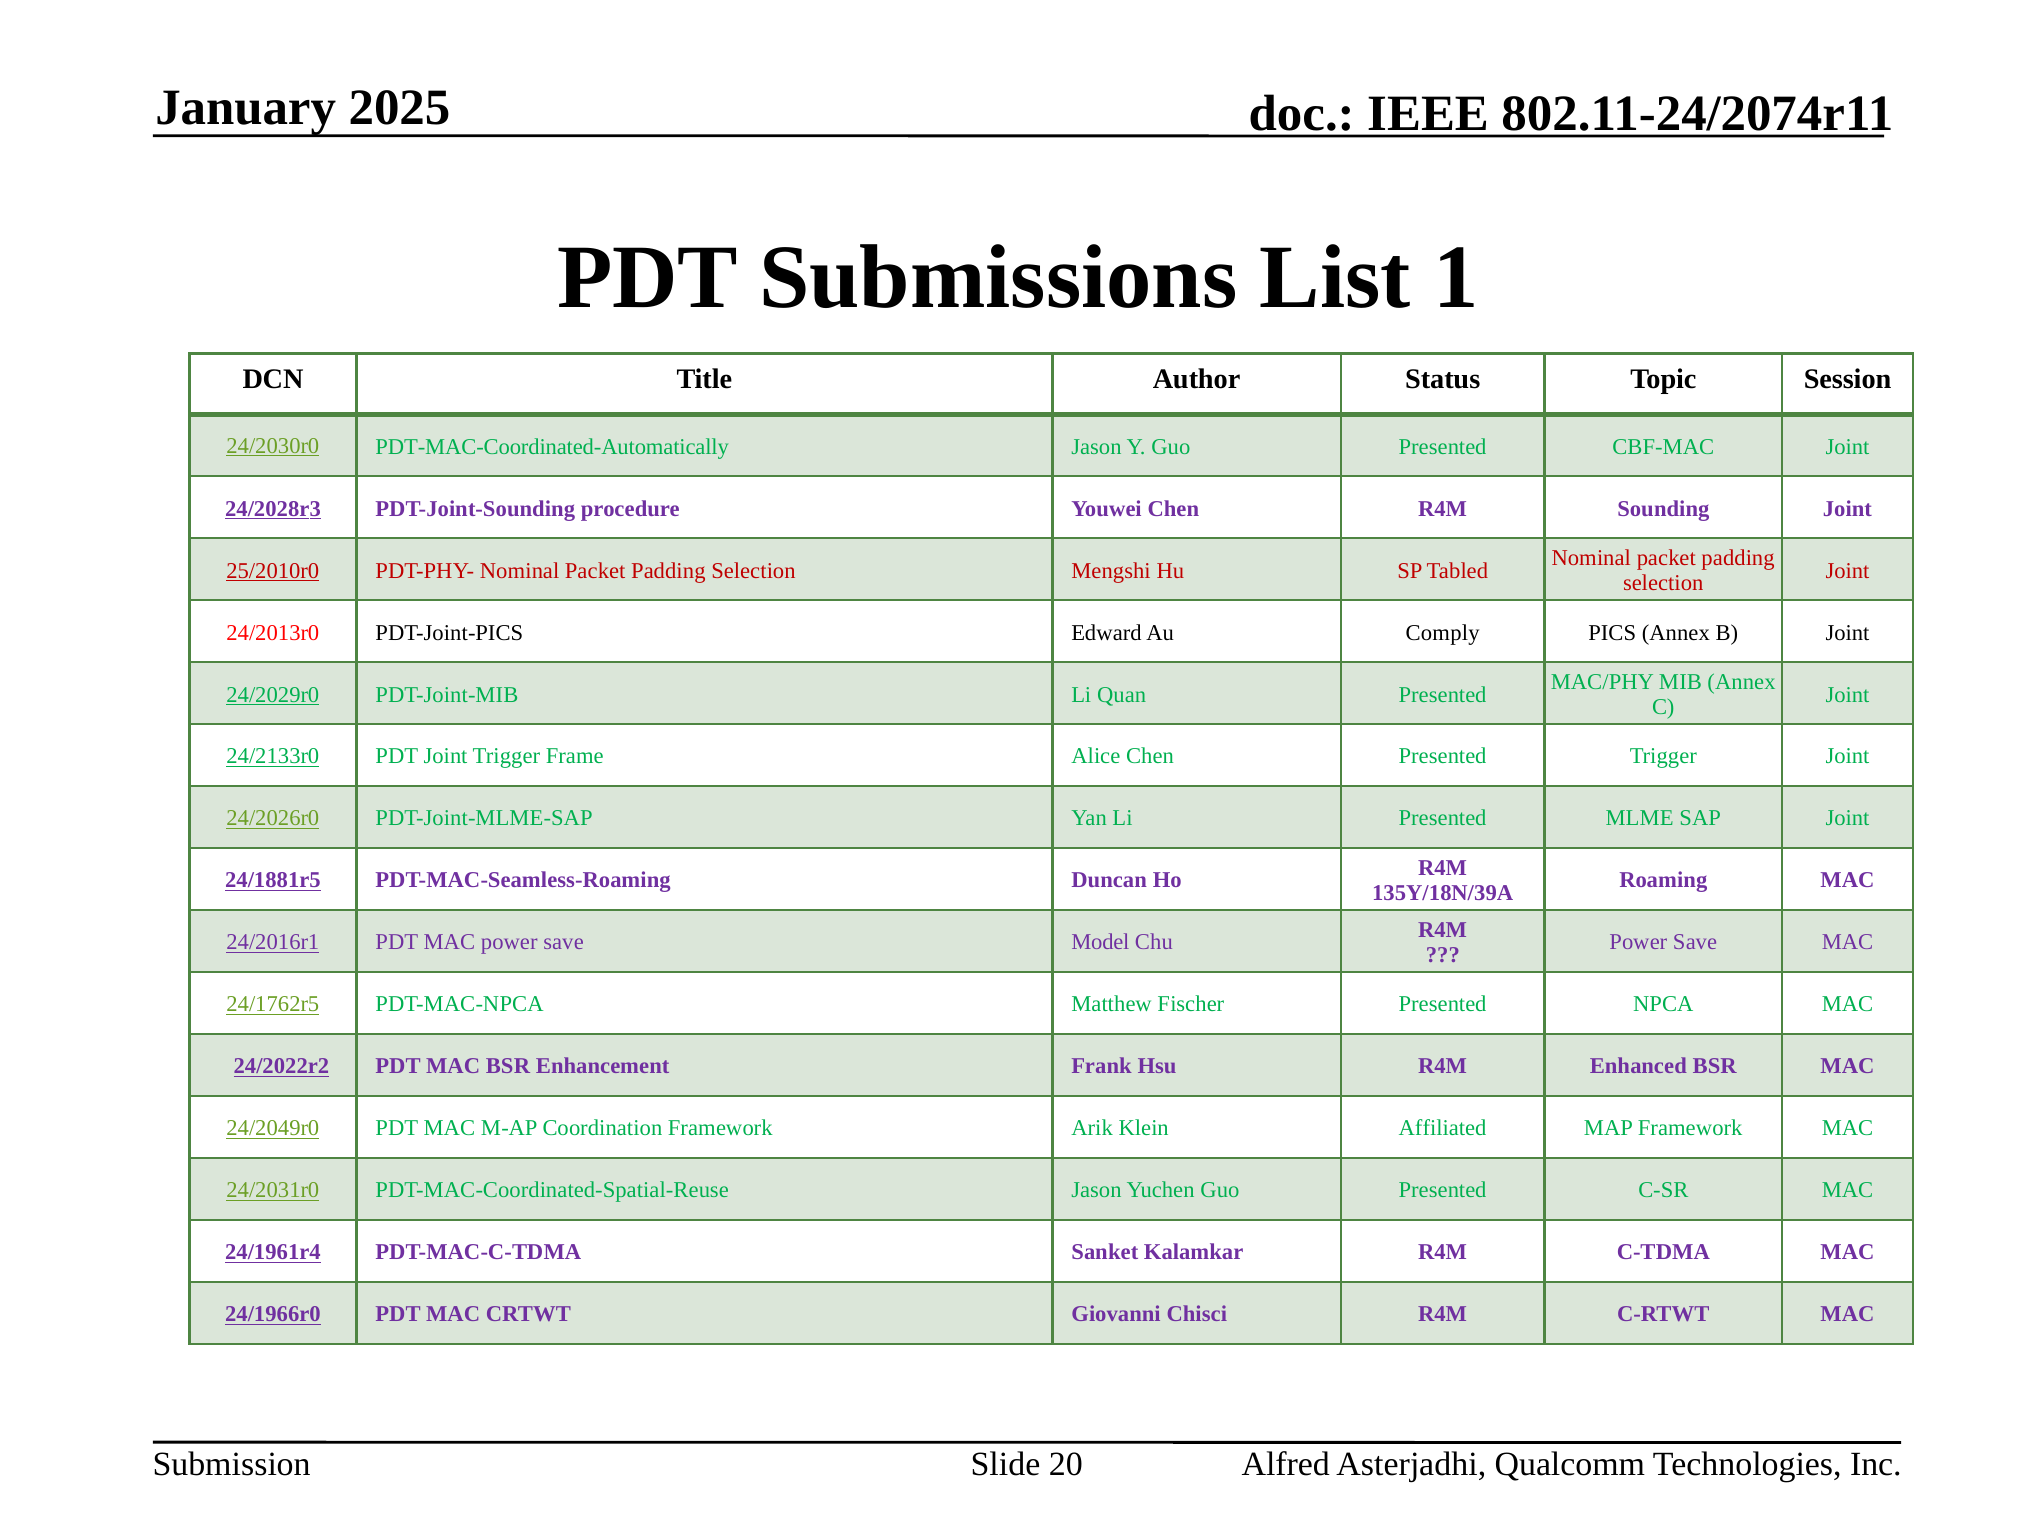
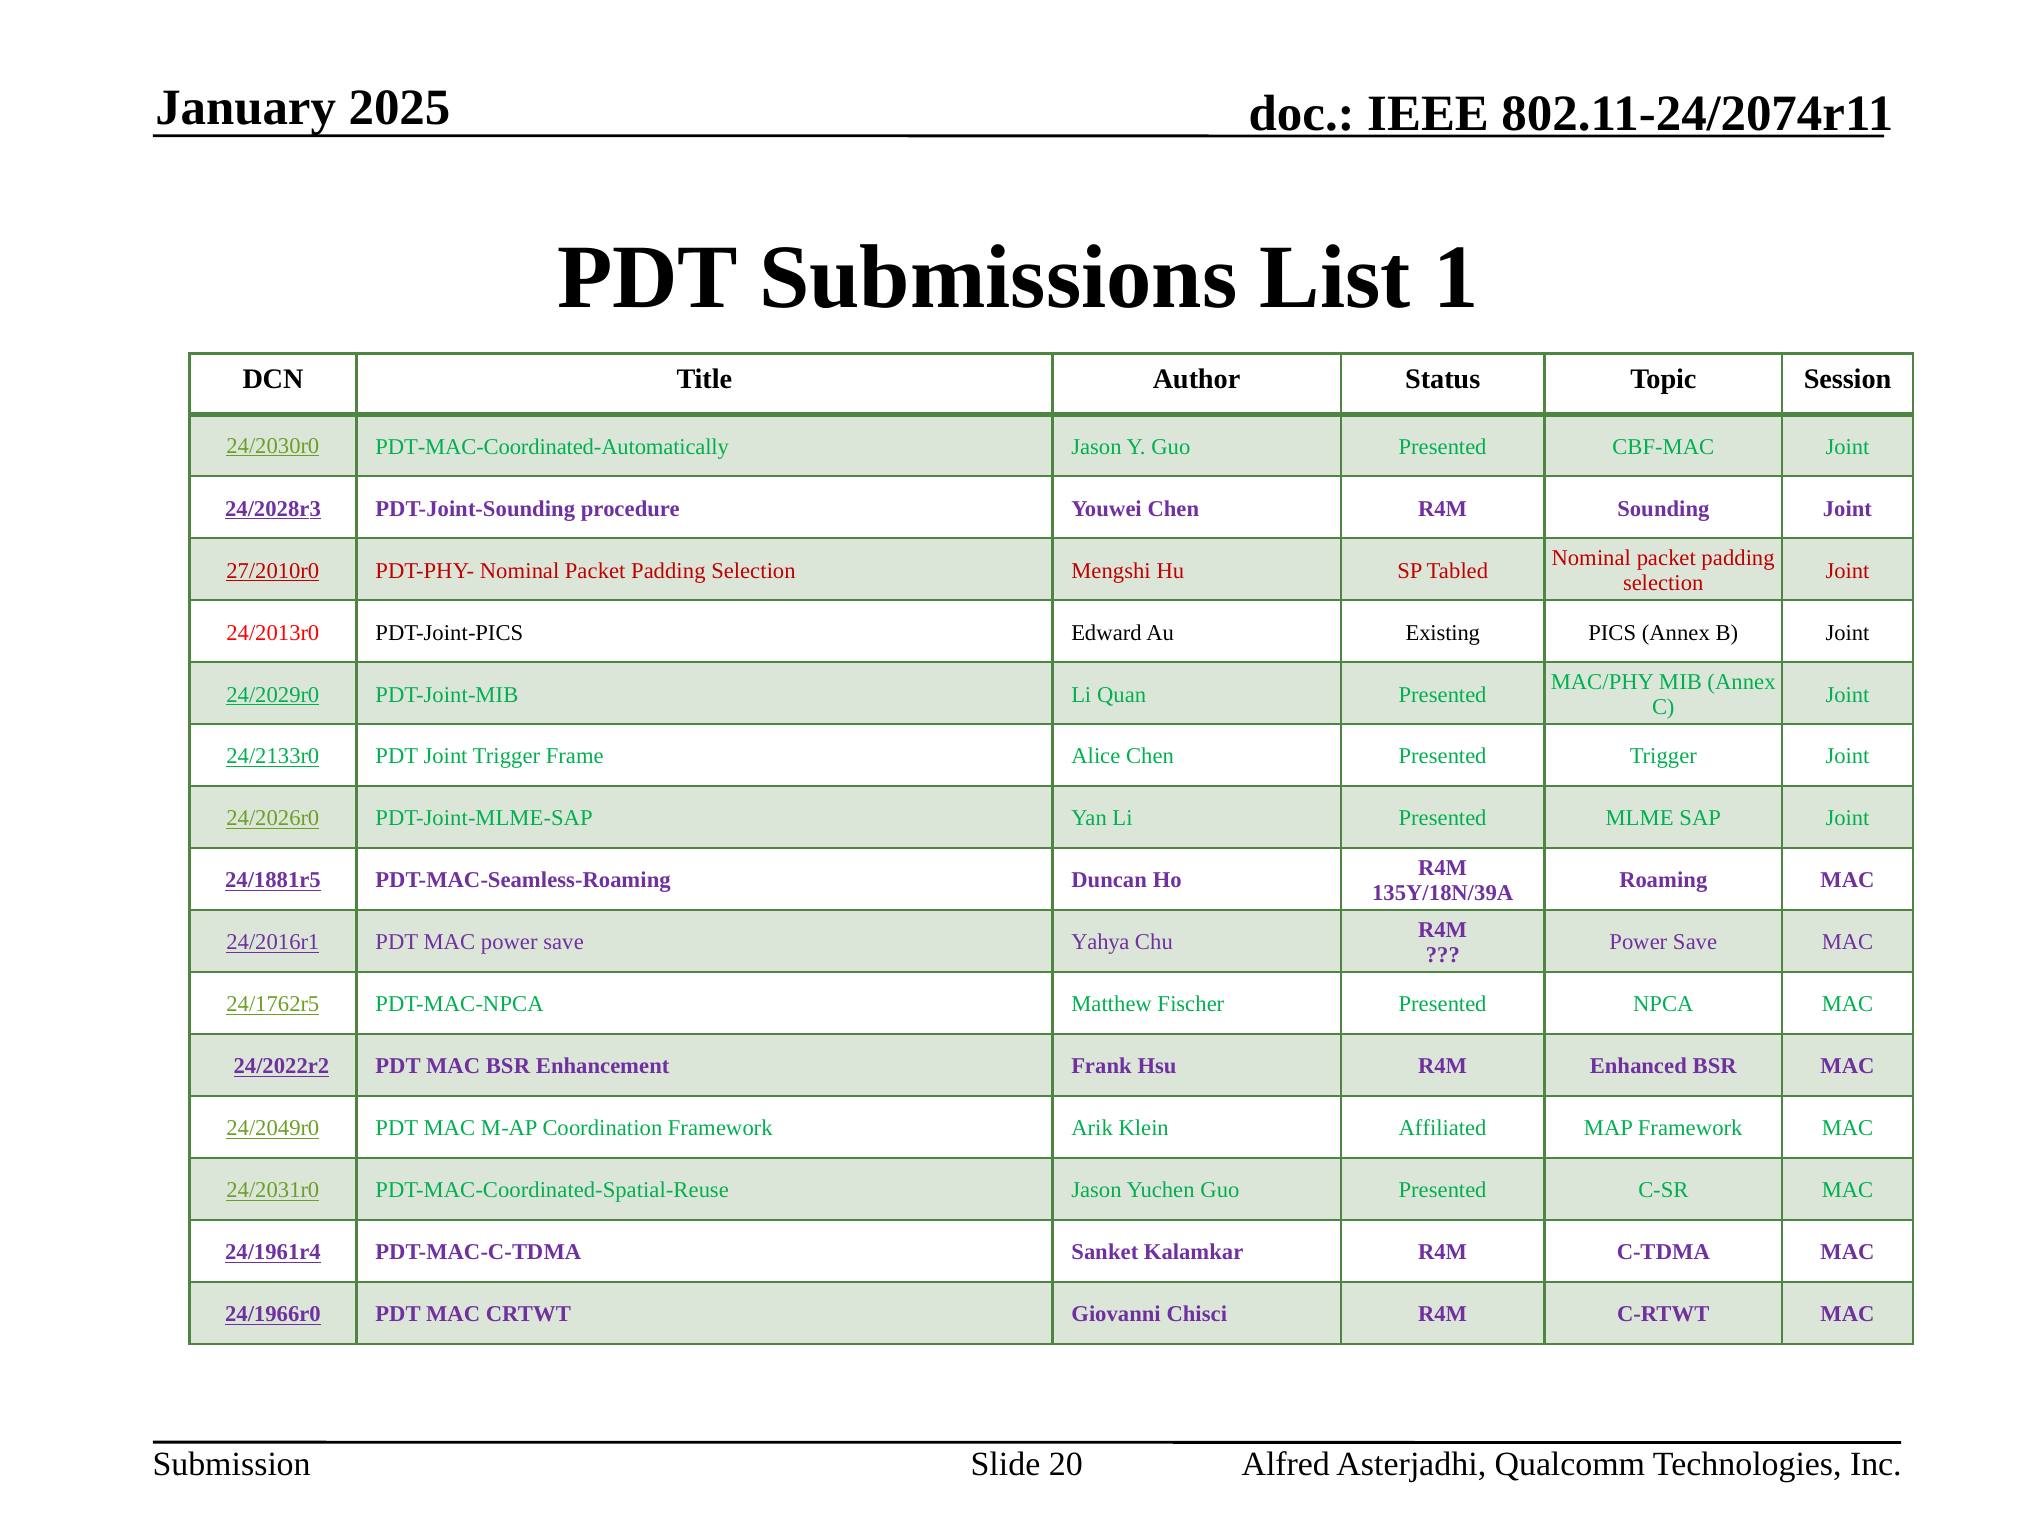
25/2010r0: 25/2010r0 -> 27/2010r0 (273, 571)
Comply: Comply -> Existing (1443, 633)
Model: Model -> Yahya (1100, 943)
